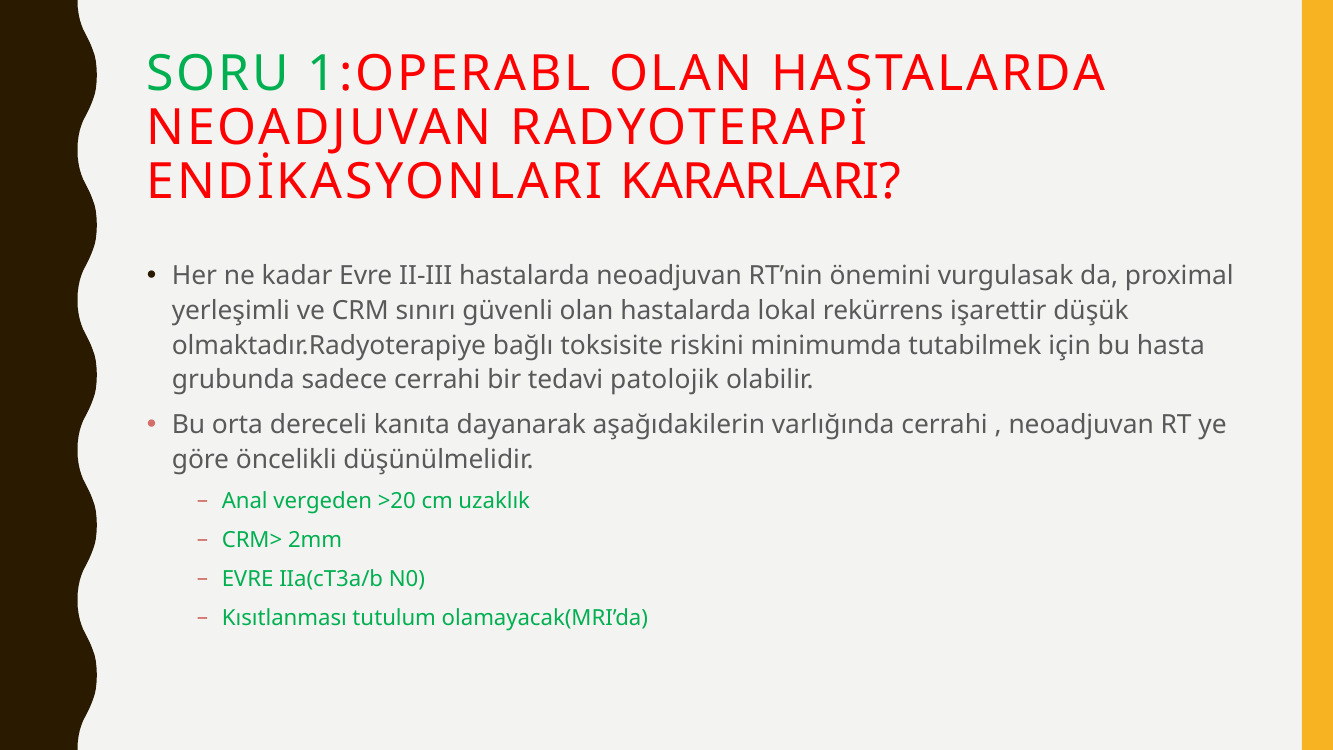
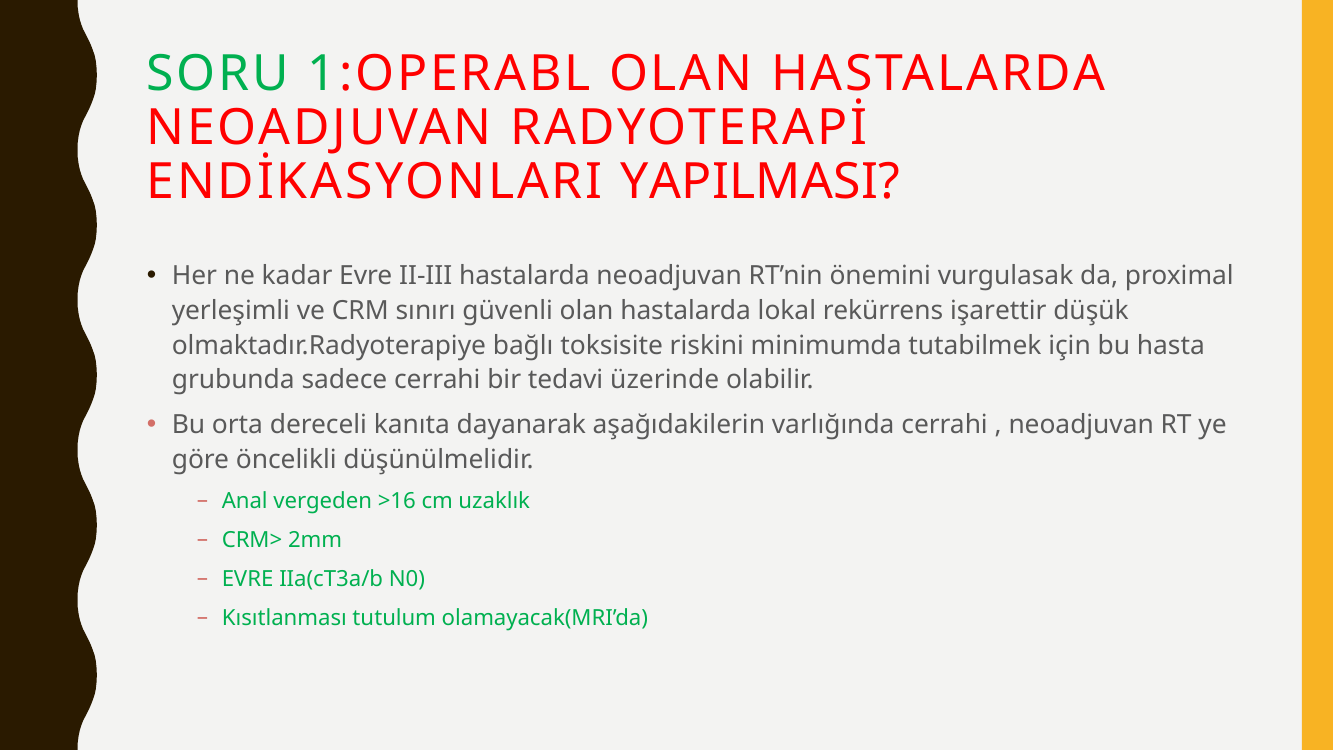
KARARLARI: KARARLARI -> YAPILMASI (760, 181)
patolojik: patolojik -> üzerinde (665, 380)
>20: >20 -> >16 (397, 501)
